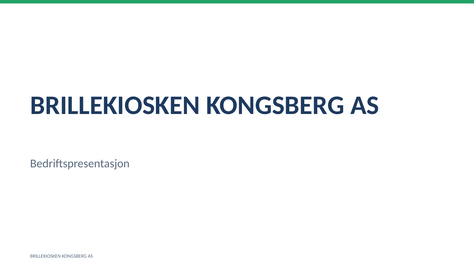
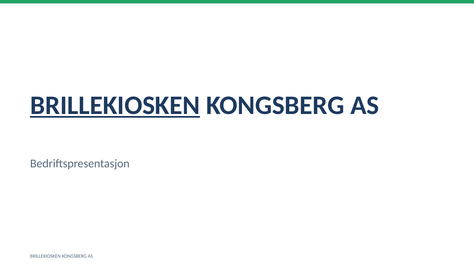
BRILLEKIOSKEN underline: none -> present (115, 105)
